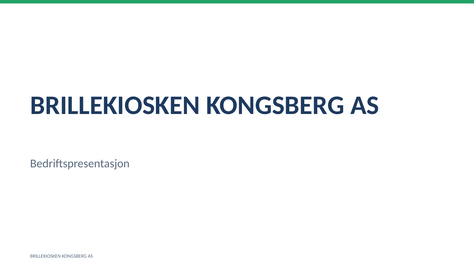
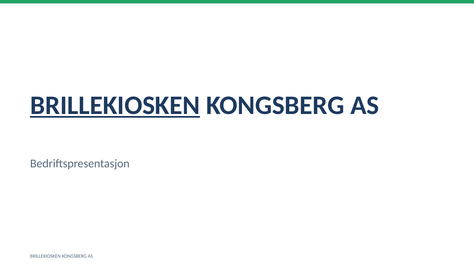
BRILLEKIOSKEN underline: none -> present (115, 105)
